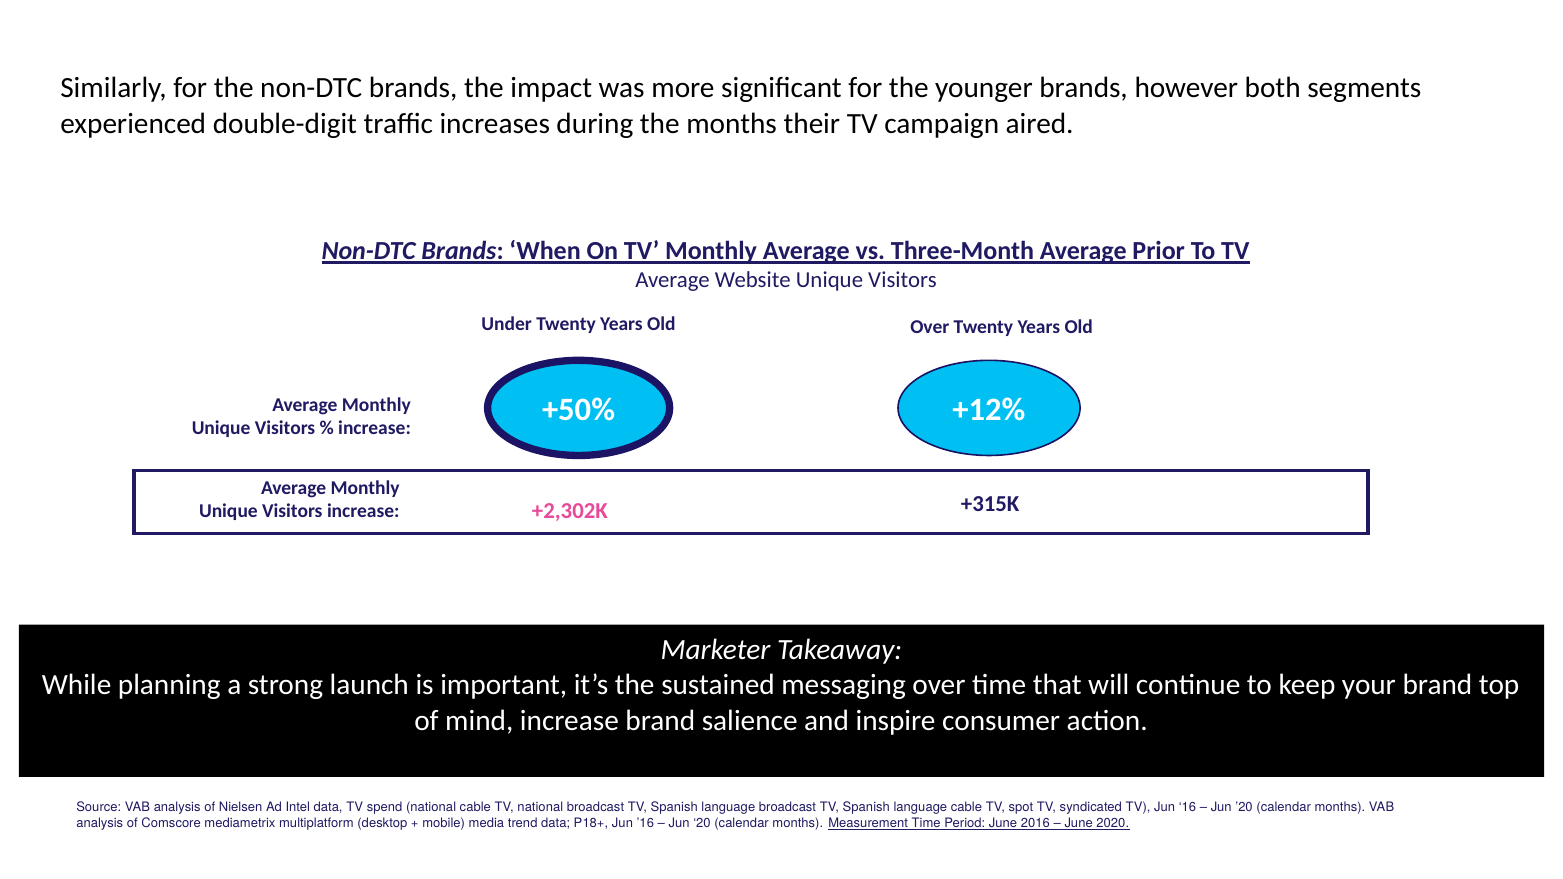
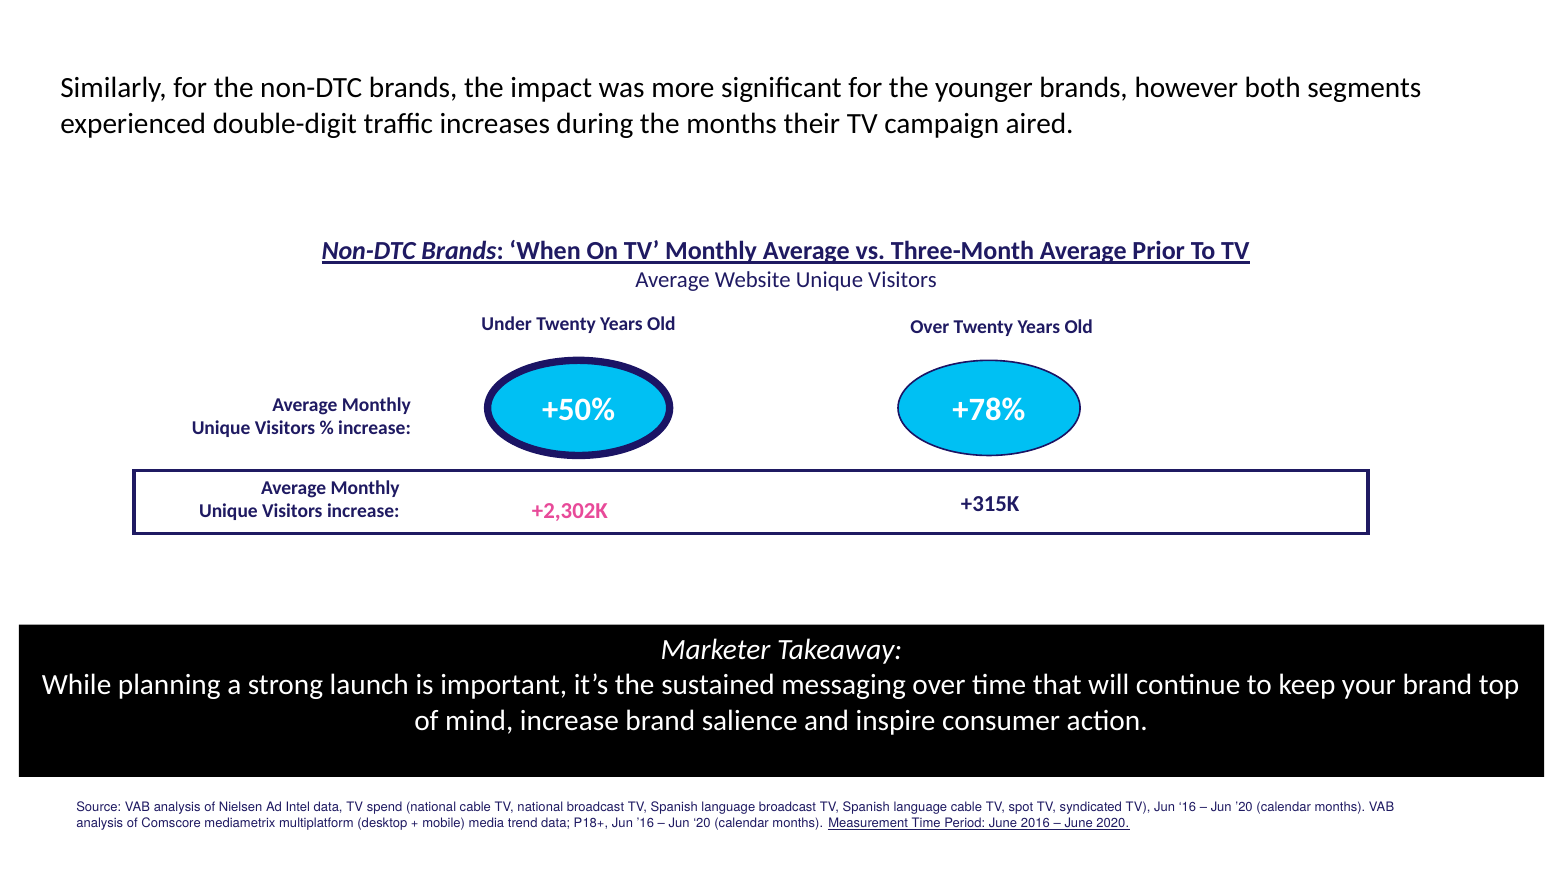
+12%: +12% -> +78% (989, 410)
